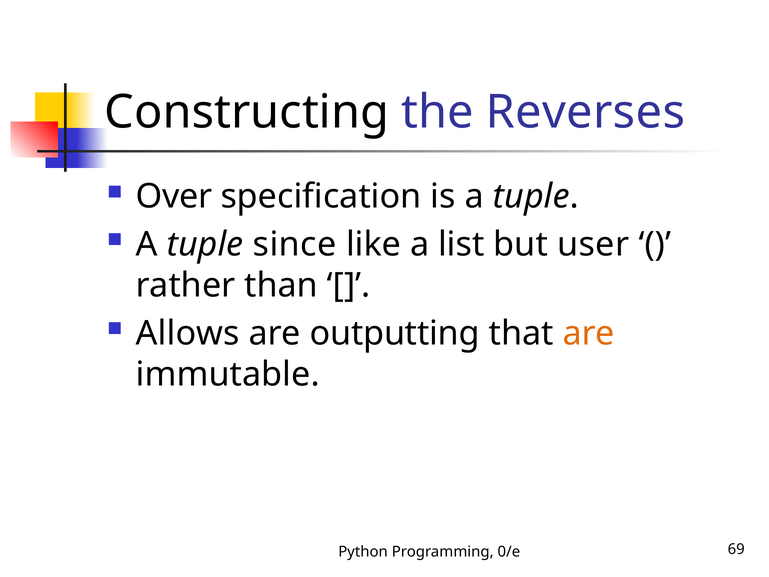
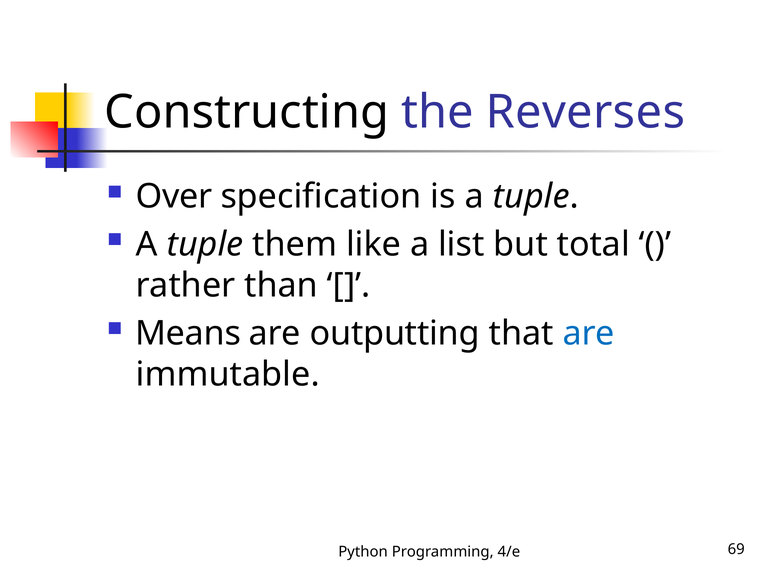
since: since -> them (295, 244)
user: user -> total (593, 244)
Allows: Allows -> Means (188, 333)
are colour: orange -> blue (589, 333)
0/e: 0/e -> 4/e (509, 552)
